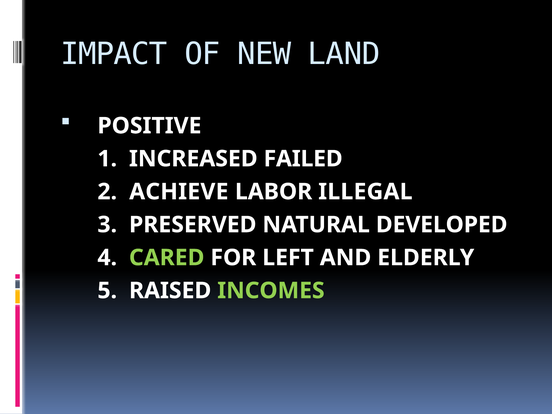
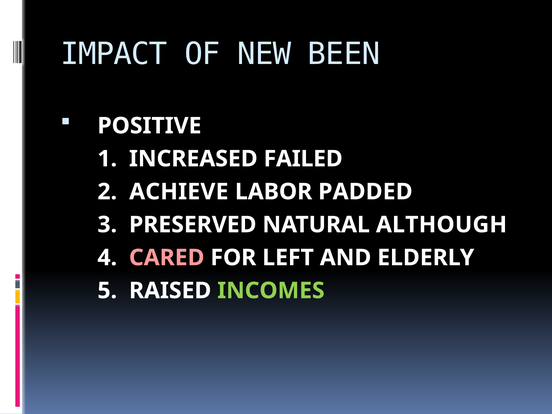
LAND: LAND -> BEEN (344, 54)
ILLEGAL: ILLEGAL -> PADDED (365, 192)
DEVELOPED: DEVELOPED -> ALTHOUGH (441, 225)
CARED colour: light green -> pink (167, 258)
